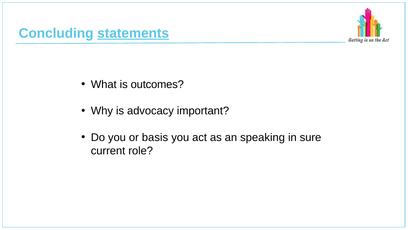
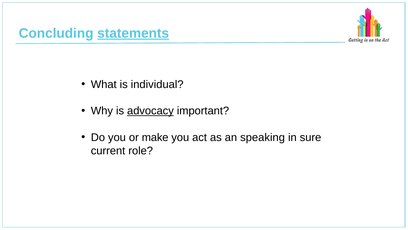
outcomes: outcomes -> individual (157, 84)
advocacy underline: none -> present (150, 111)
basis: basis -> make (155, 137)
